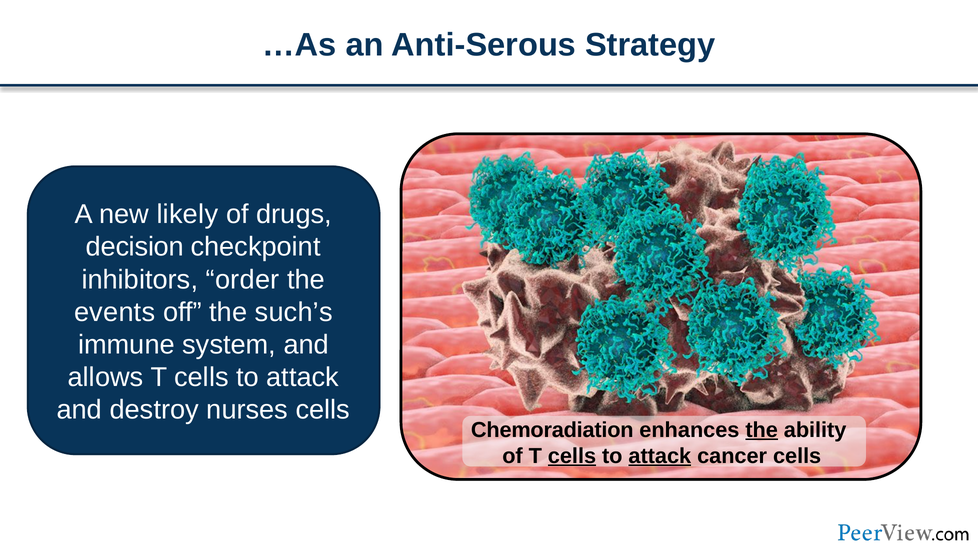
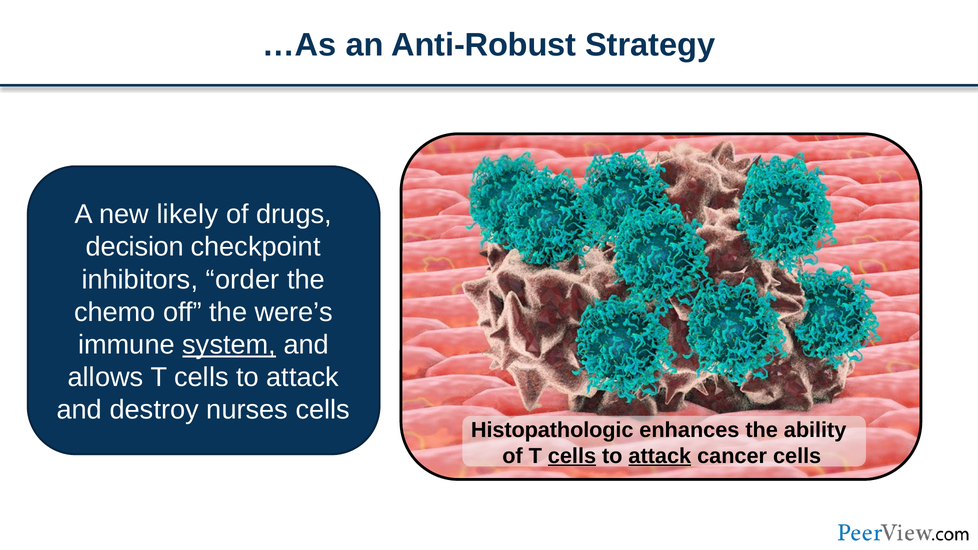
Anti-Serous: Anti-Serous -> Anti-Robust (484, 45)
events: events -> chemo (115, 312)
such’s: such’s -> were’s (294, 312)
system underline: none -> present (229, 345)
Chemoradiation: Chemoradiation -> Histopathologic (552, 430)
the underline: present -> none (762, 430)
